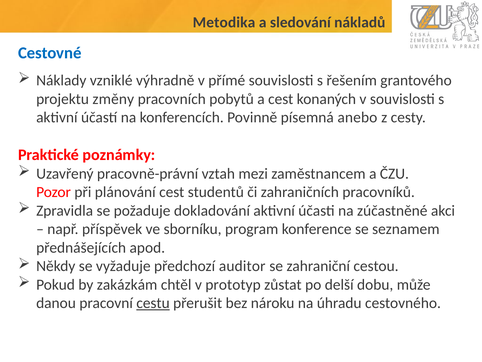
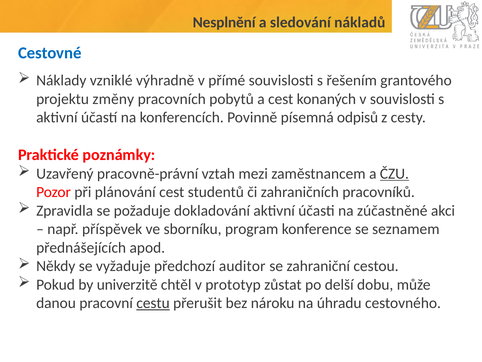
Metodika: Metodika -> Nesplnění (224, 22)
anebo: anebo -> odpisů (358, 117)
ČZU underline: none -> present (394, 173)
zakázkám: zakázkám -> univerzitě (127, 284)
